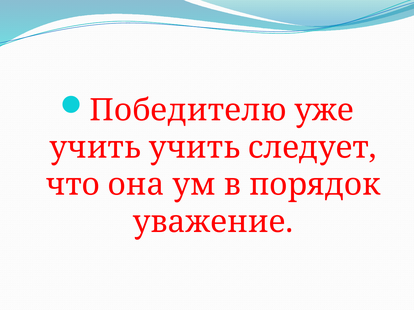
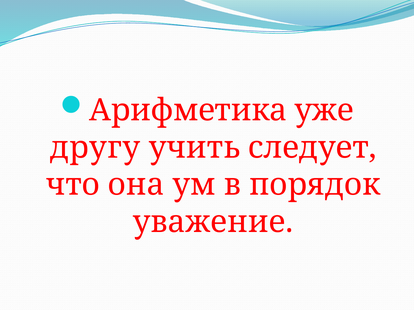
Победителю: Победителю -> Арифметика (188, 110)
учить: учить -> другу (95, 148)
